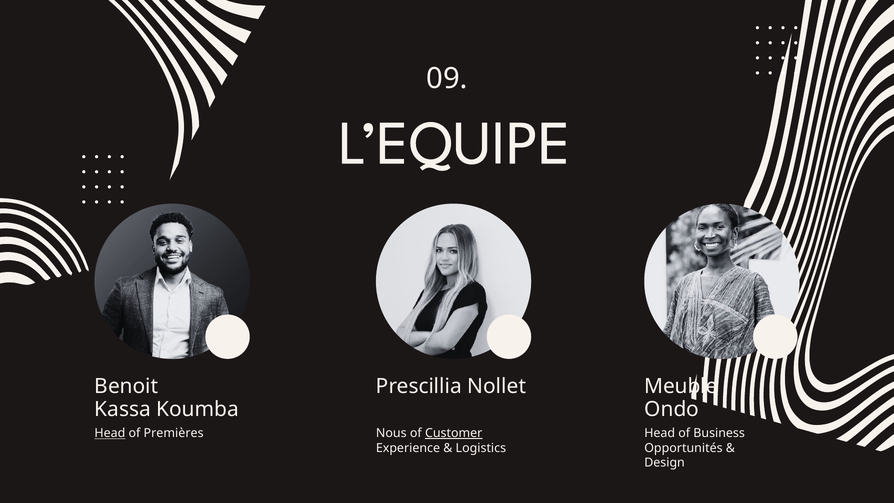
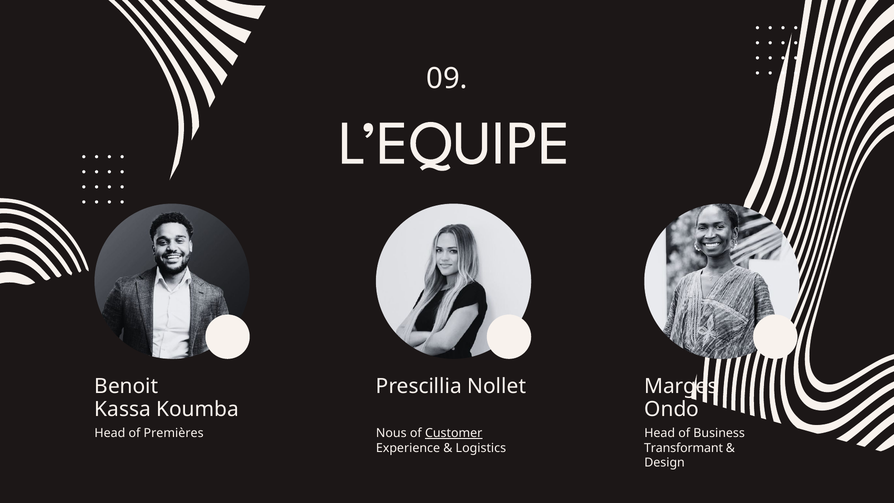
Meuble: Meuble -> Marges (681, 386)
Head underline: present -> none (110, 433)
Opportunités: Opportunités -> Transformant (684, 448)
